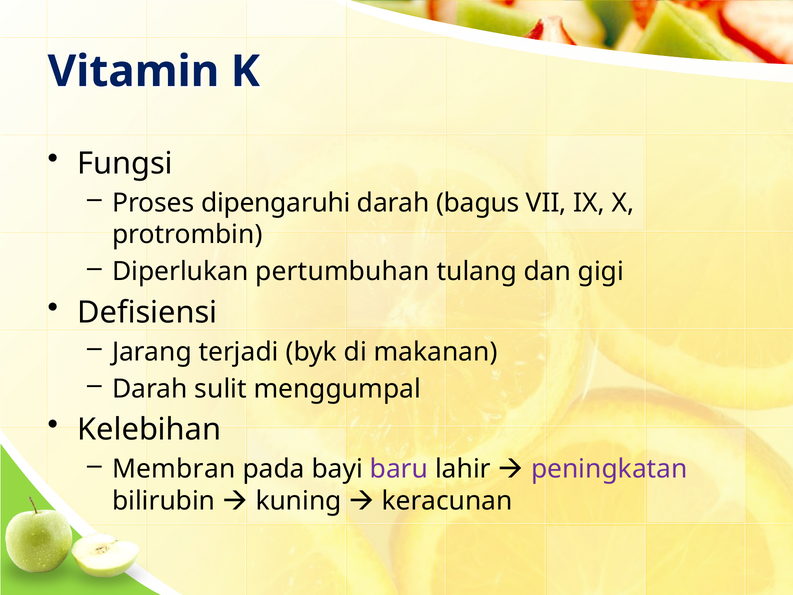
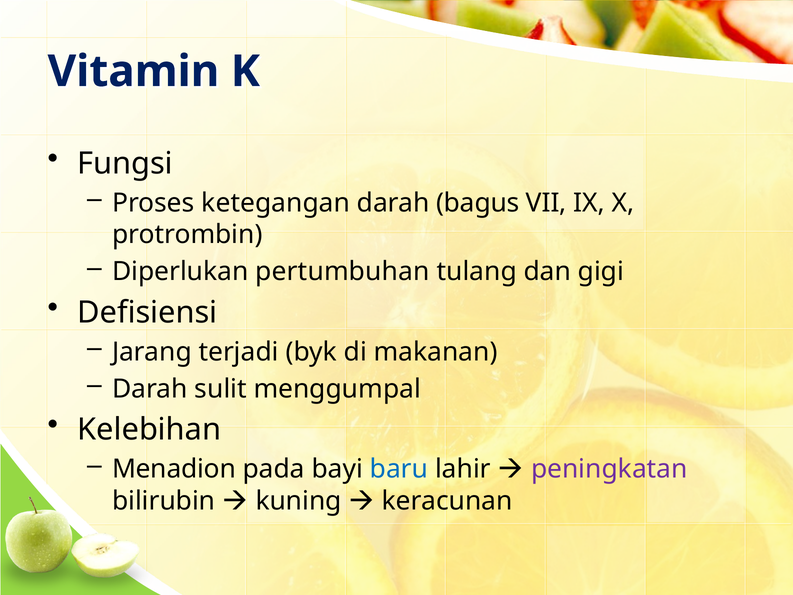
dipengaruhi: dipengaruhi -> ketegangan (276, 203)
Membran: Membran -> Menadion (174, 469)
baru colour: purple -> blue (399, 469)
